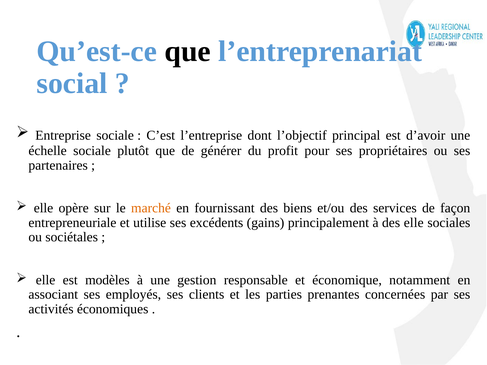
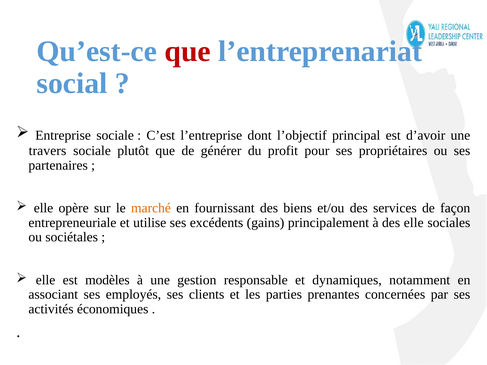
que colour: black -> red (188, 51)
échelle: échelle -> travers (48, 151)
économique: économique -> dynamiques (347, 280)
